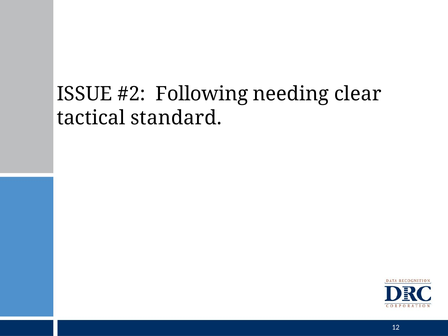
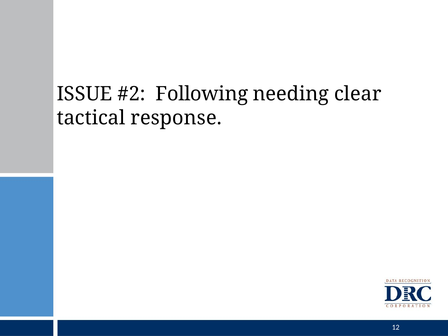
standard: standard -> response (176, 118)
